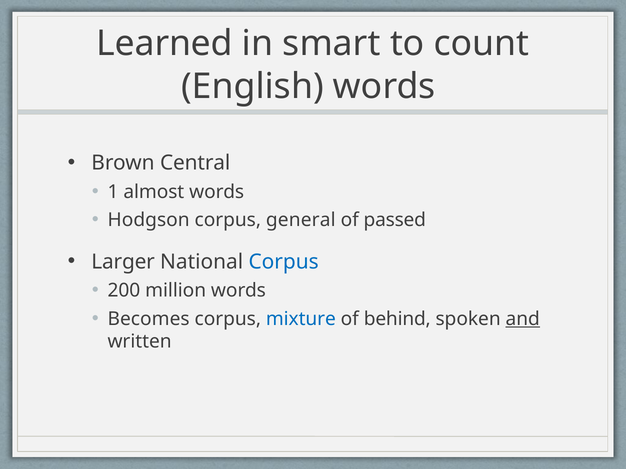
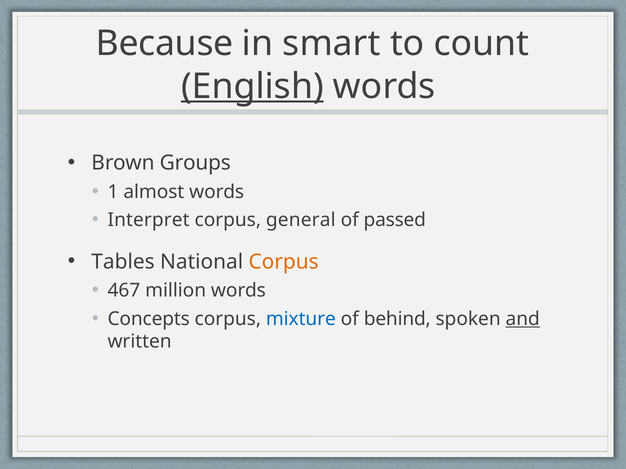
Learned: Learned -> Because (165, 44)
English underline: none -> present (252, 86)
Central: Central -> Groups (195, 163)
Hodgson: Hodgson -> Interpret (149, 220)
Larger: Larger -> Tables (123, 262)
Corpus colour: blue -> orange (284, 262)
200: 200 -> 467 (124, 291)
Becomes: Becomes -> Concepts (149, 319)
